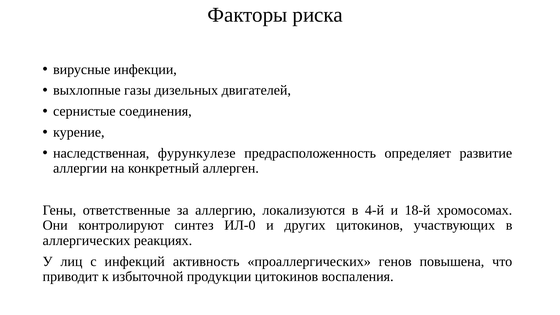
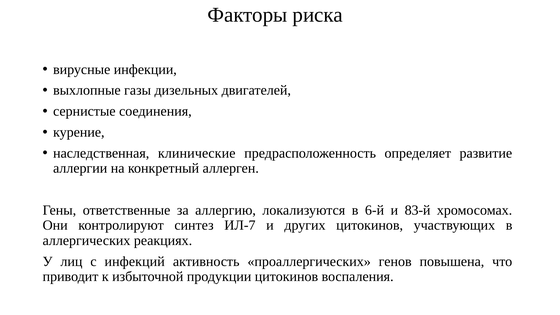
фурункулезе: фурункулезе -> клинические (197, 153)
4-й: 4-й -> 6-й (375, 210)
18-й: 18-й -> 83-й (418, 210)
ИЛ-0: ИЛ-0 -> ИЛ-7 (240, 225)
